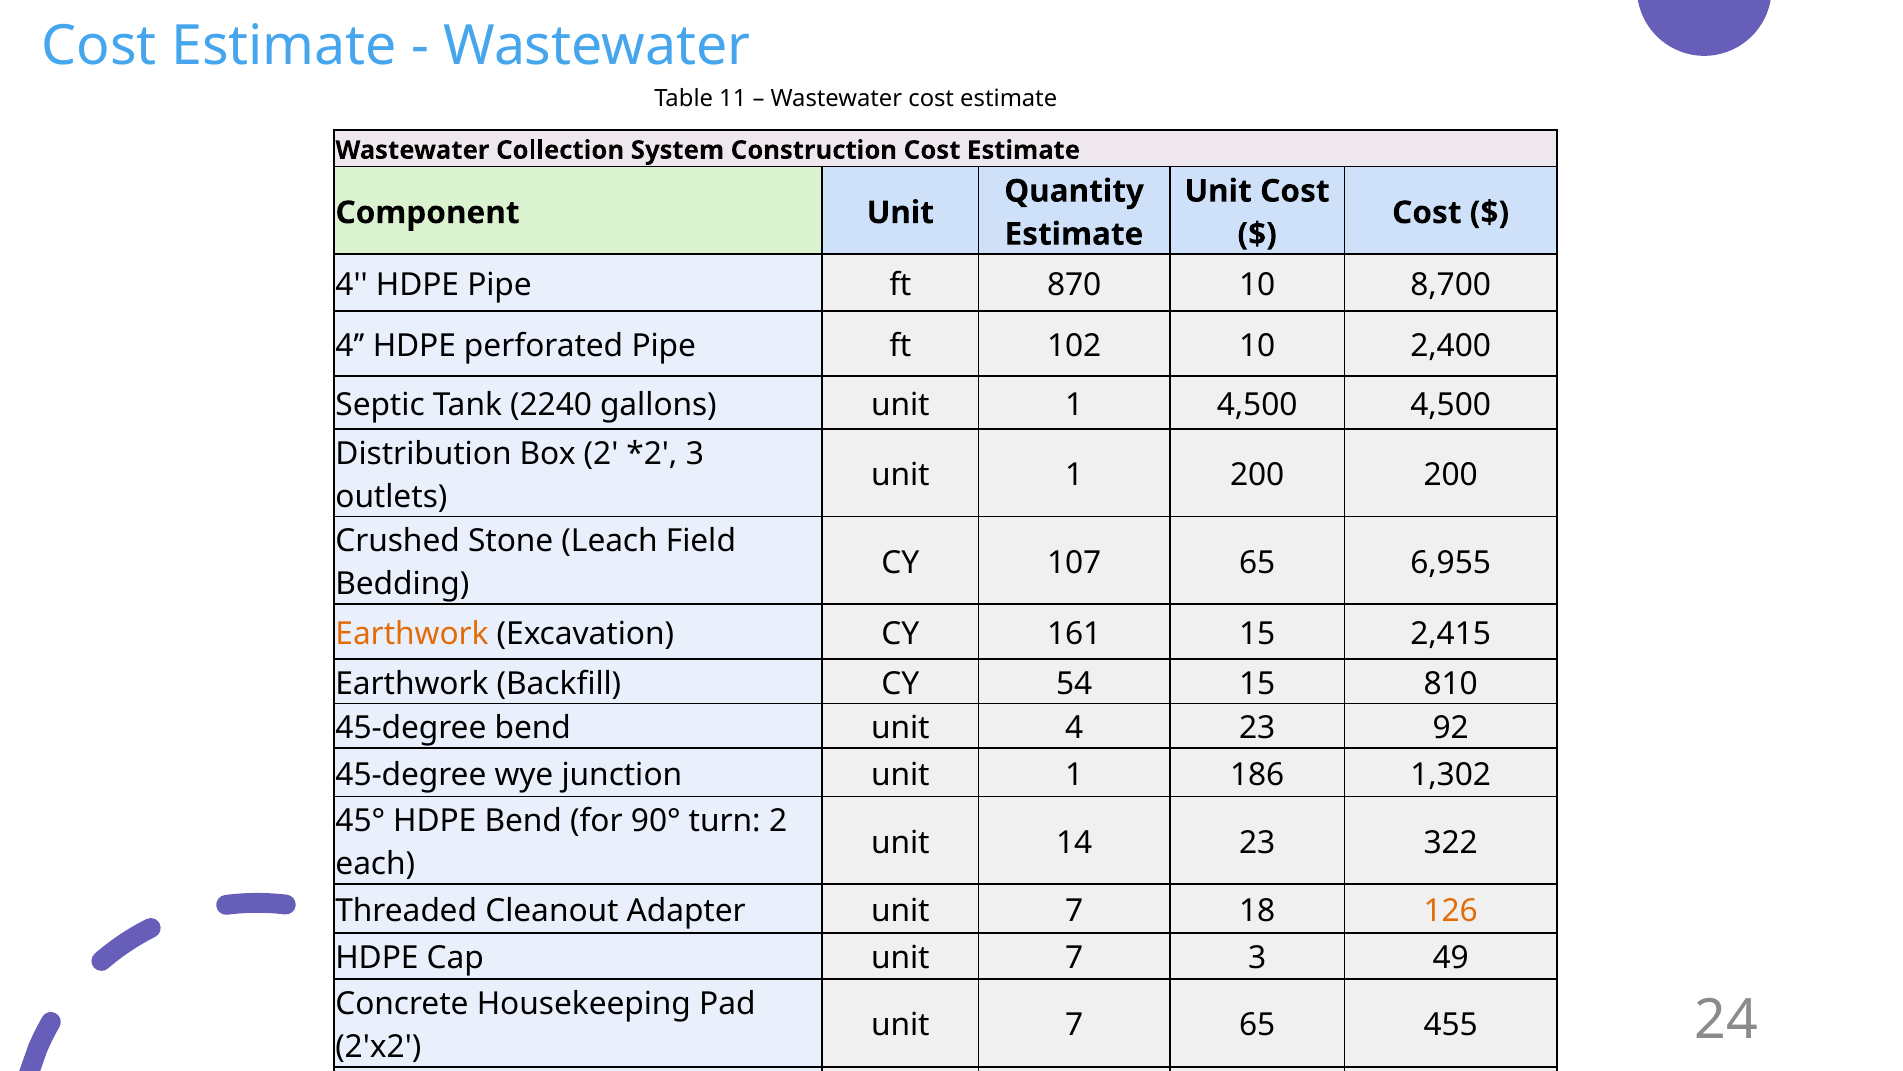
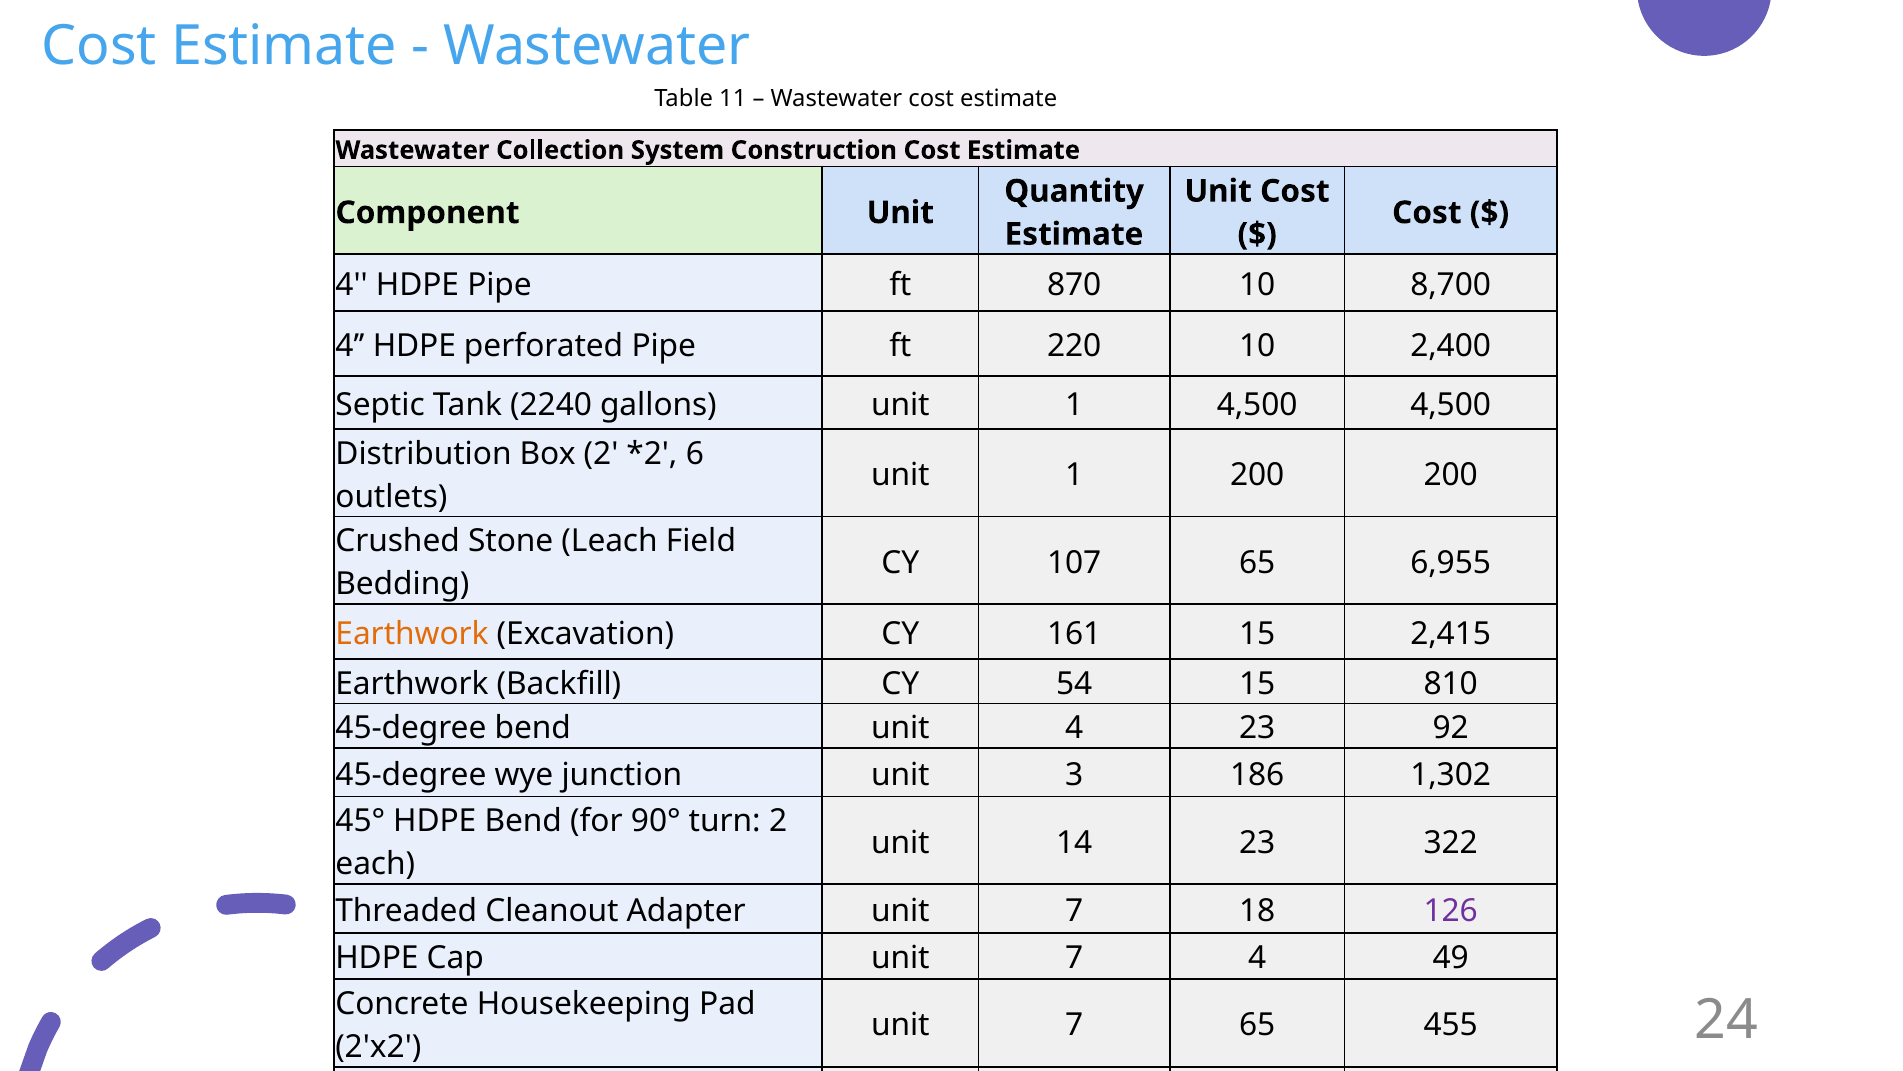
102: 102 -> 220 (1074, 346)
3: 3 -> 6 (695, 454)
junction unit 1: 1 -> 3 (1074, 774)
126 colour: orange -> purple (1451, 911)
7 3: 3 -> 4 (1257, 958)
